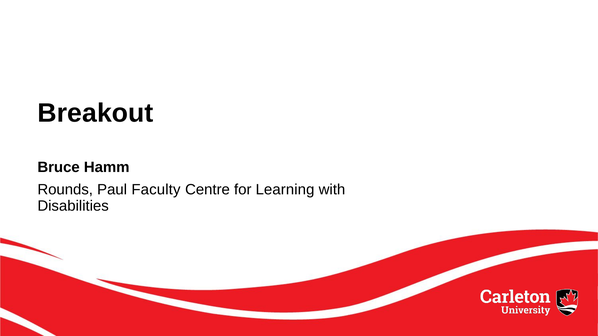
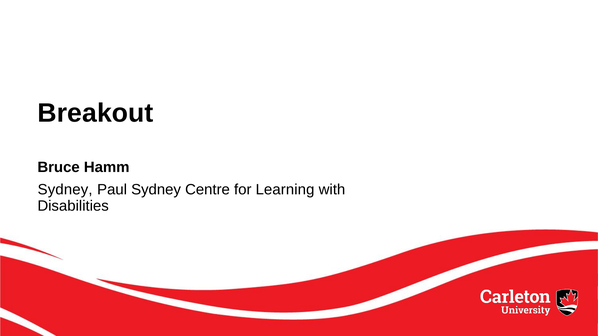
Rounds: Rounds -> Sydney (65, 190)
Paul Faculty: Faculty -> Sydney (156, 190)
